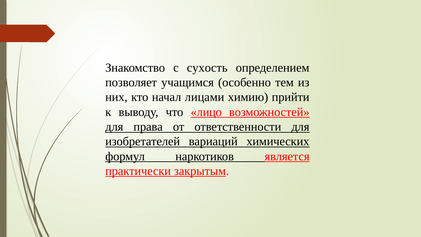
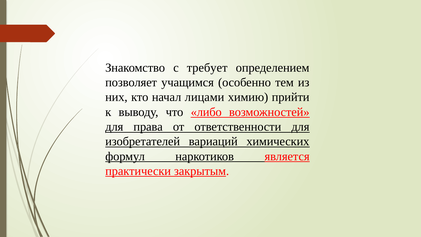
сухость: сухость -> требует (207, 68)
лицо: лицо -> либо (206, 112)
